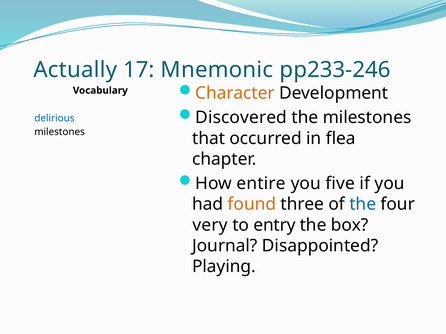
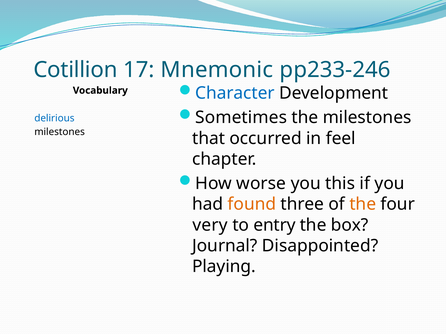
Actually: Actually -> Cotillion (75, 70)
Character colour: orange -> blue (235, 93)
Discovered: Discovered -> Sometimes (241, 118)
flea: flea -> feel (341, 139)
entire: entire -> worse (261, 184)
five: five -> this (340, 184)
the colour: blue -> orange (363, 204)
